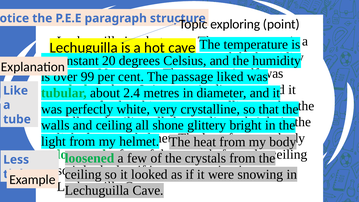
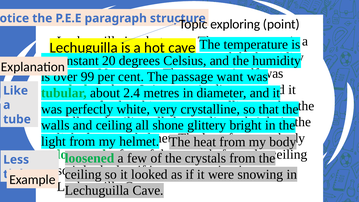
liked: liked -> want (230, 77)
